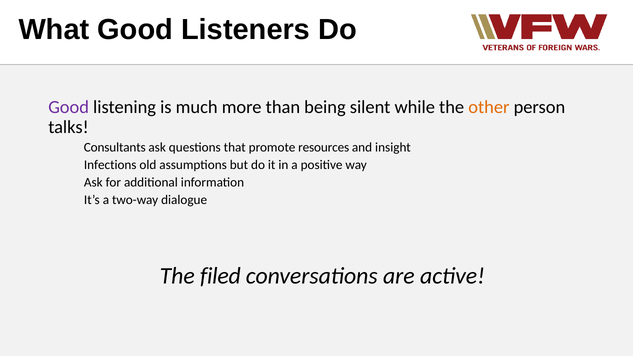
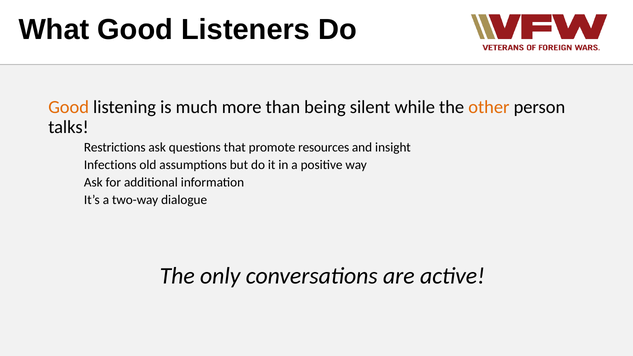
Good colour: purple -> orange (69, 107)
Consultants: Consultants -> Restrictions (115, 147)
filed: filed -> only (220, 276)
